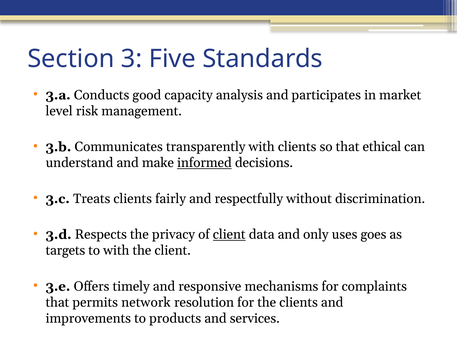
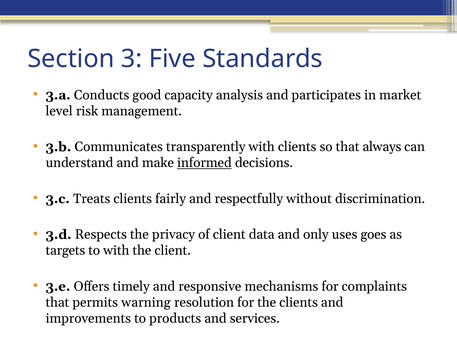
ethical: ethical -> always (382, 147)
client underline: present -> none (229, 234)
network: network -> warning (146, 302)
